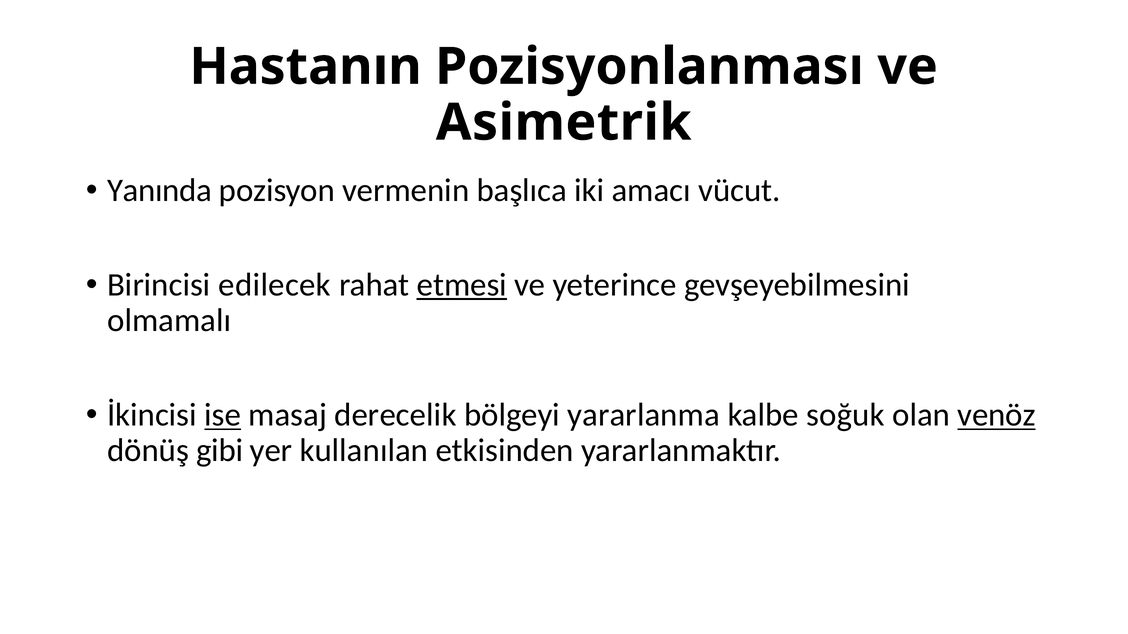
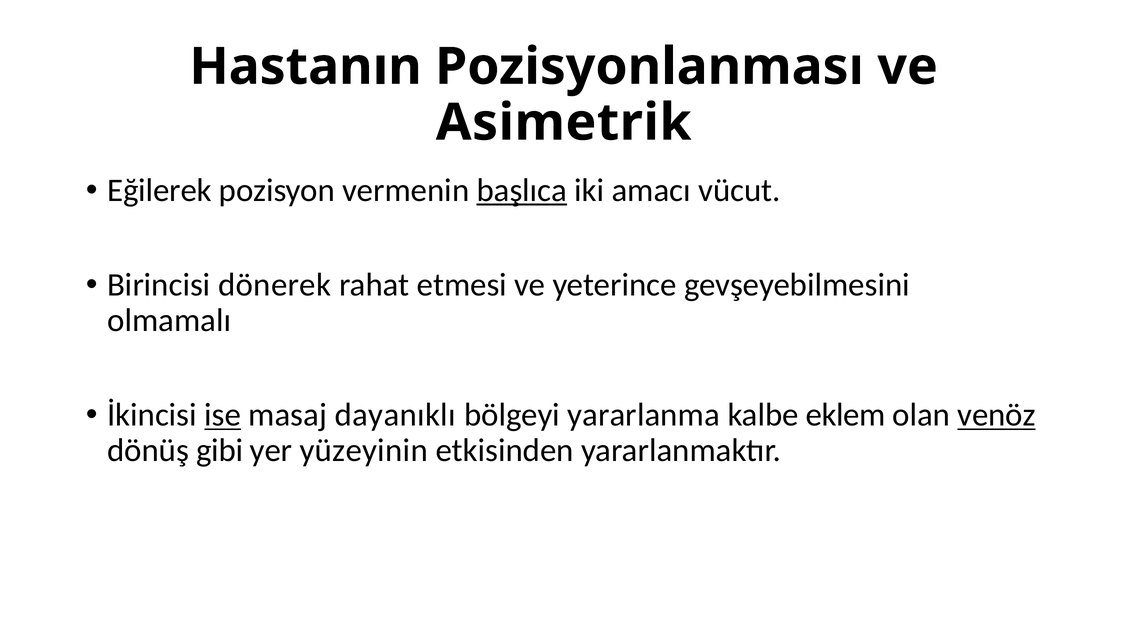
Yanında: Yanında -> Eğilerek (159, 191)
başlıca underline: none -> present (522, 191)
edilecek: edilecek -> dönerek (275, 285)
etmesi underline: present -> none (462, 285)
derecelik: derecelik -> dayanıklı (395, 415)
soğuk: soğuk -> eklem (846, 415)
kullanılan: kullanılan -> yüzeyinin (364, 451)
